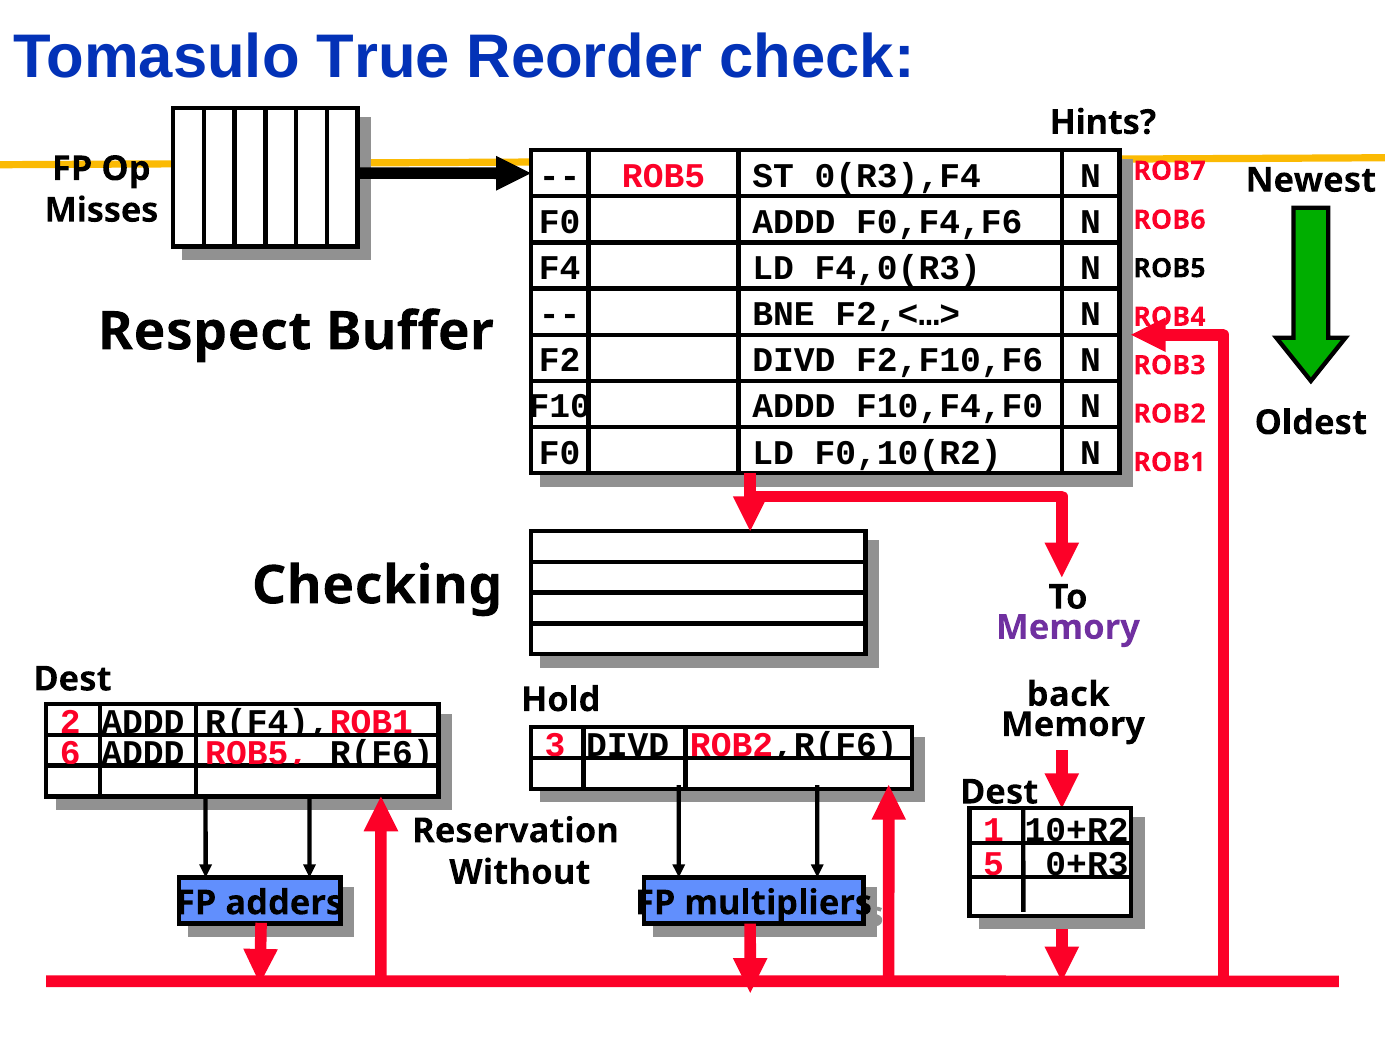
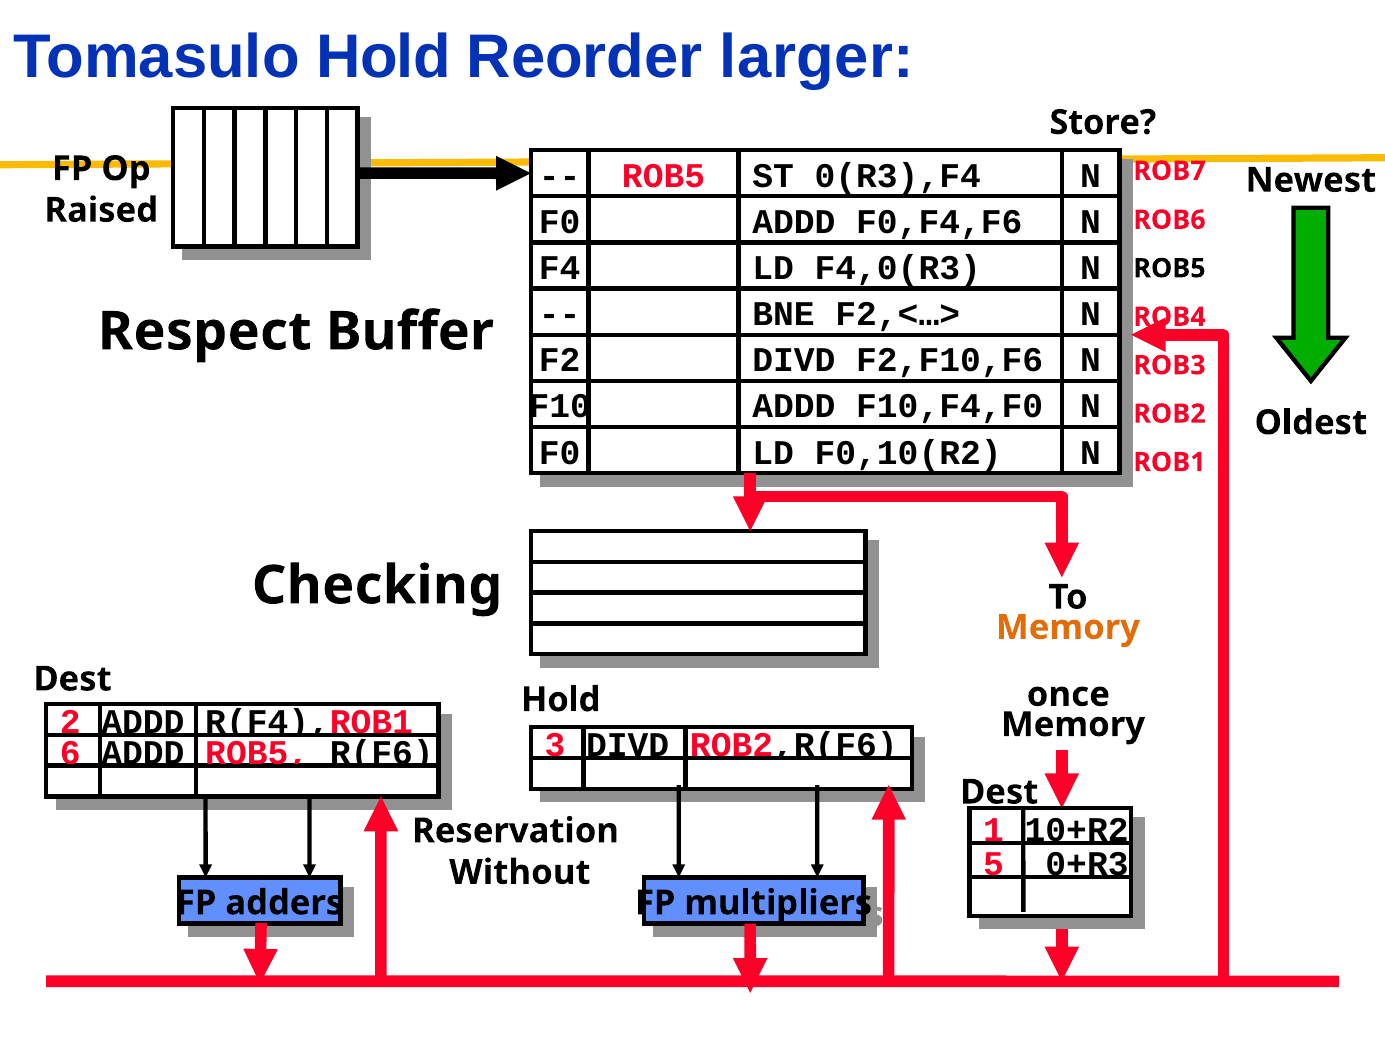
Tomasulo True: True -> Hold (384, 57)
check: check -> larger (817, 57)
Hints: Hints -> Store (1103, 122)
Misses: Misses -> Raised (101, 210)
Memory colour: purple -> orange (1068, 627)
back: back -> once (1068, 694)
